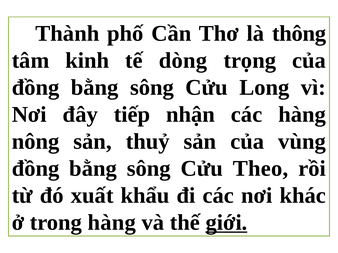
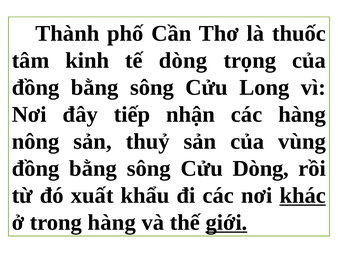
thông: thông -> thuốc (299, 34)
Cửu Theo: Theo -> Dòng (261, 169)
khác underline: none -> present (303, 196)
